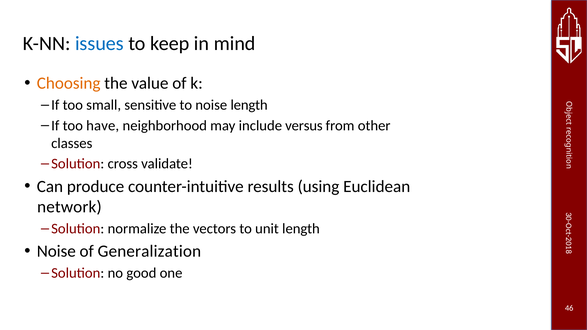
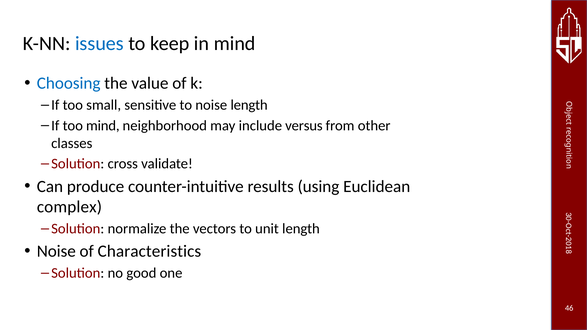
Choosing colour: orange -> blue (69, 83)
too have: have -> mind (103, 126)
network: network -> complex (69, 207)
Generalization: Generalization -> Characteristics (149, 251)
